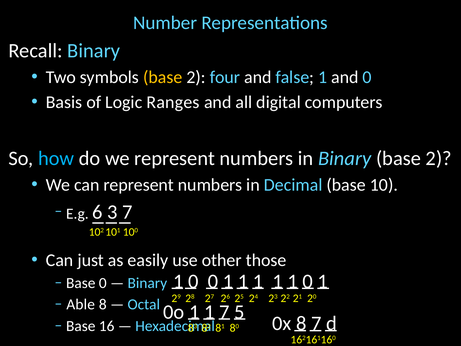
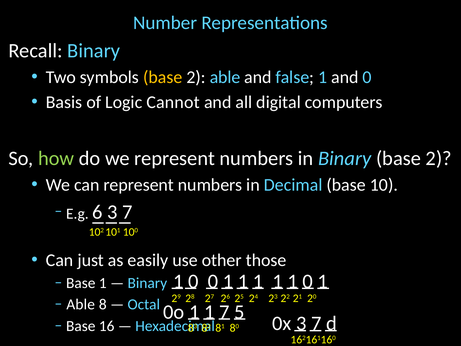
2 four: four -> able (225, 77)
Ranges: Ranges -> Cannot (173, 102)
how colour: light blue -> light green (56, 158)
Base 0: 0 -> 1 (103, 283)
0x 8: 8 -> 3 (301, 323)
